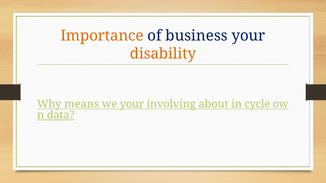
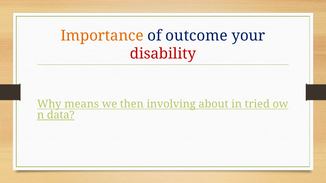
business: business -> outcome (197, 36)
disability colour: orange -> red (163, 54)
we your: your -> then (132, 104)
cycle: cycle -> tried (257, 104)
